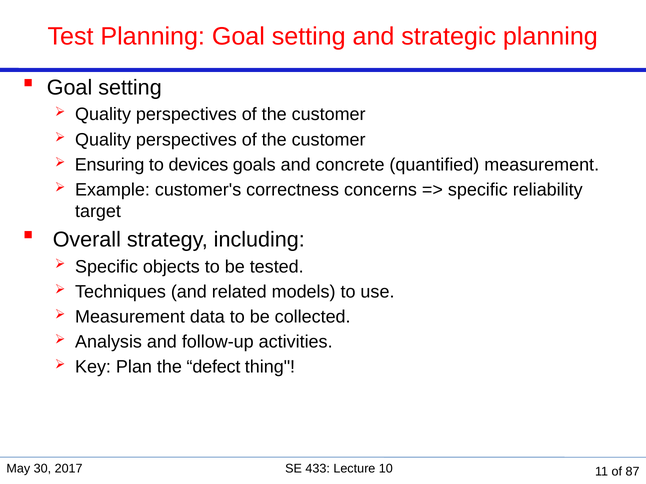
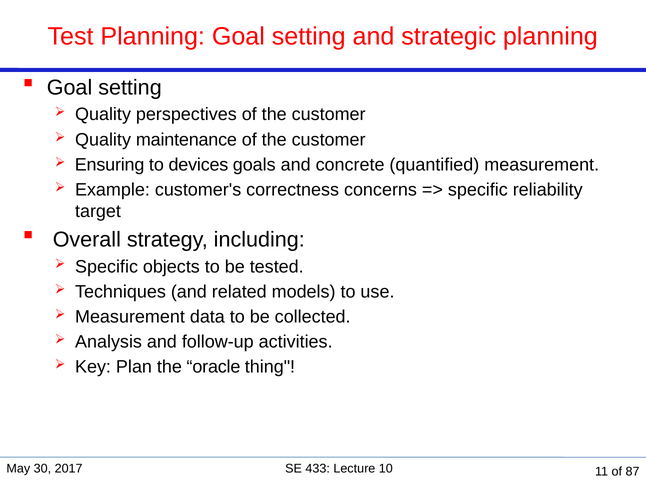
perspectives: perspectives -> maintenance (186, 140)
defect: defect -> oracle (213, 367)
